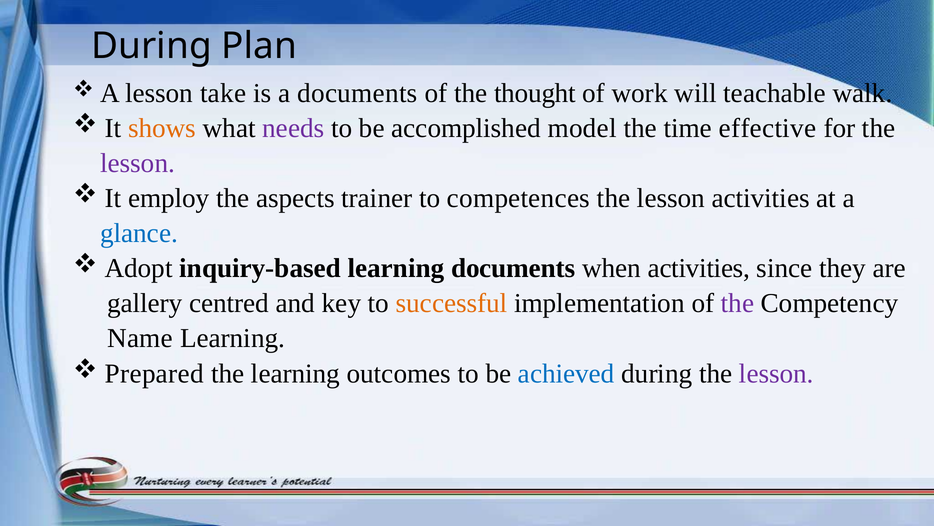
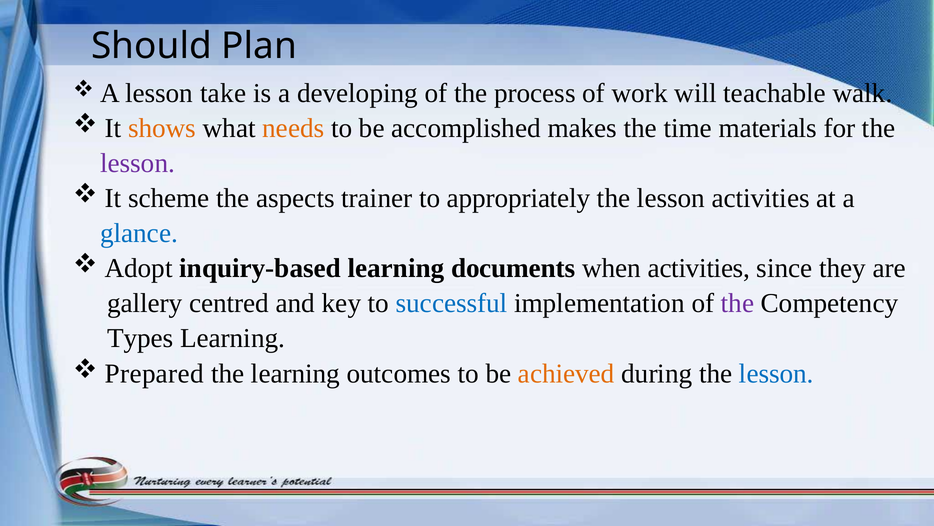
During: During -> Should (151, 46)
a documents: documents -> developing (358, 93)
thought: thought -> process (535, 93)
needs colour: purple -> orange (293, 128)
model: model -> makes (582, 128)
effective: effective -> materials (768, 128)
employ: employ -> scheme (169, 198)
competences: competences -> appropriately (519, 198)
successful colour: orange -> blue (452, 303)
Name: Name -> Types (140, 338)
achieved colour: blue -> orange (566, 373)
lesson colour: purple -> blue (776, 373)
